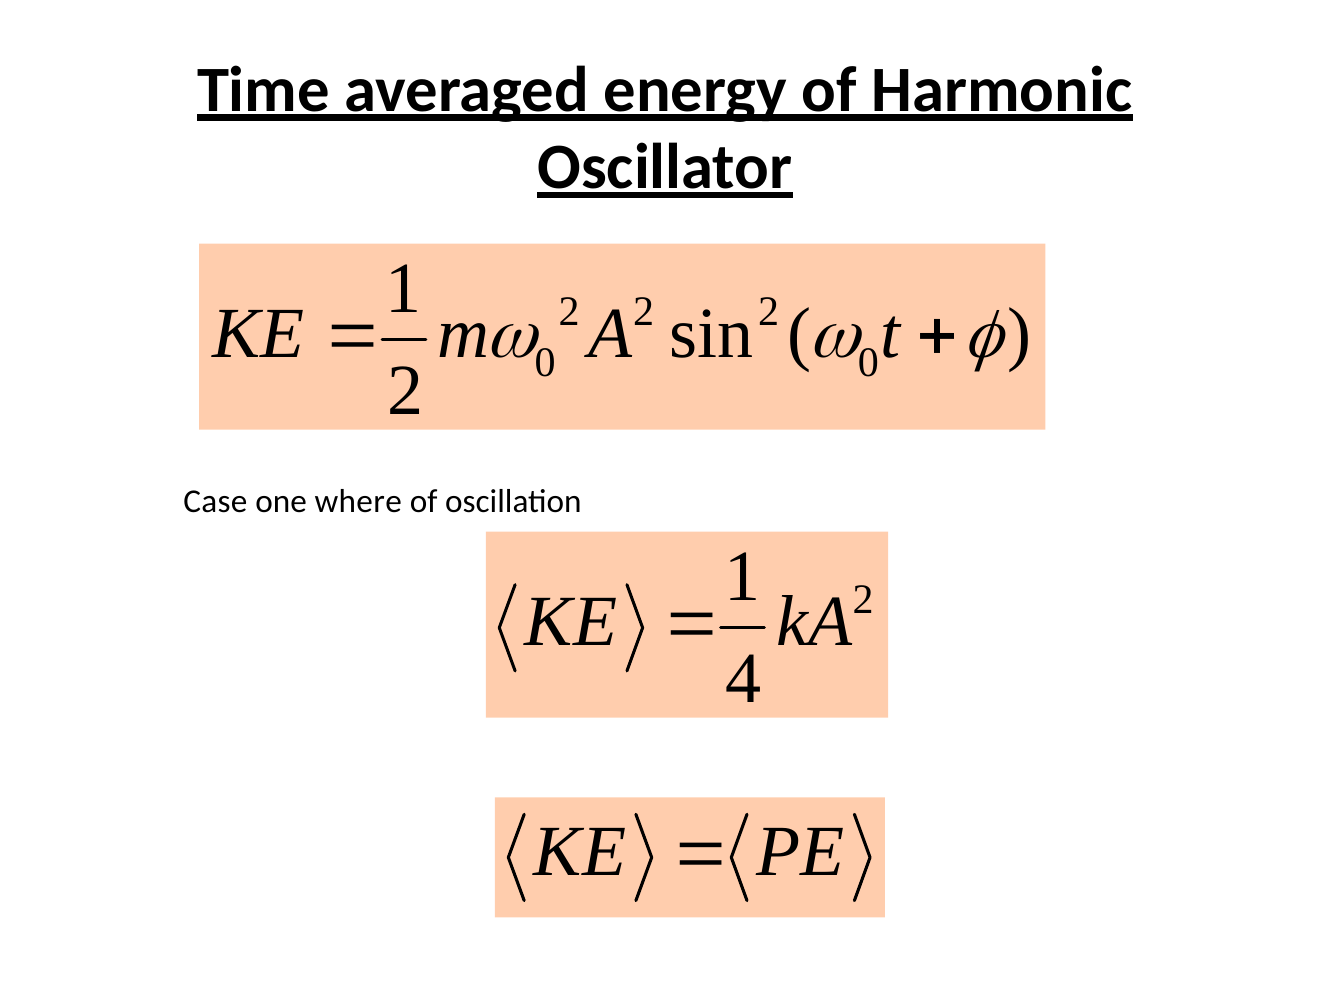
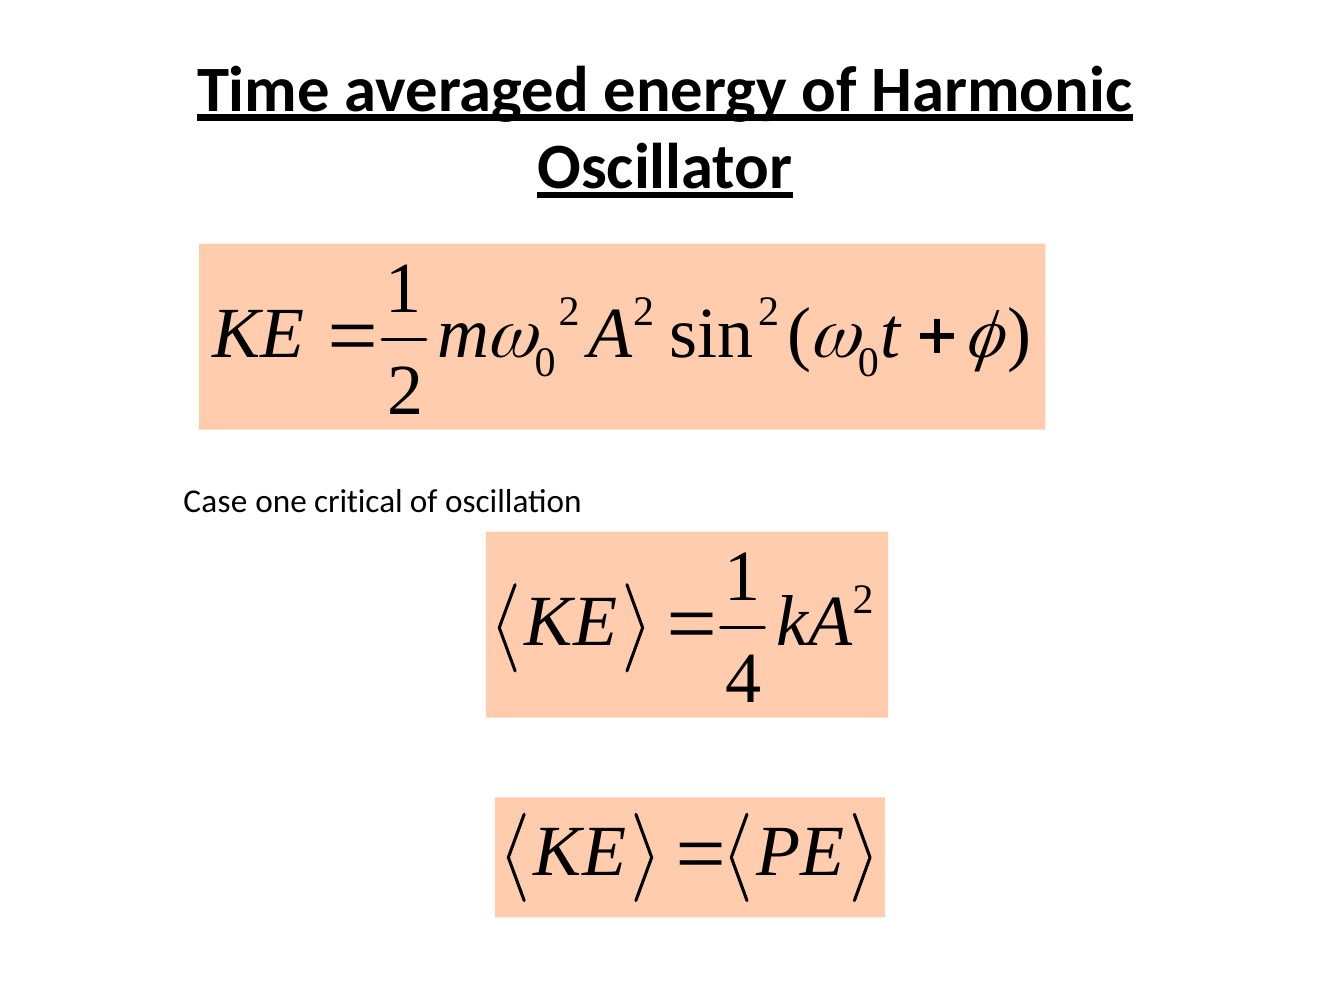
where: where -> critical (358, 502)
